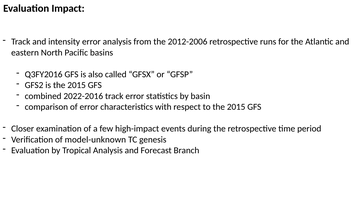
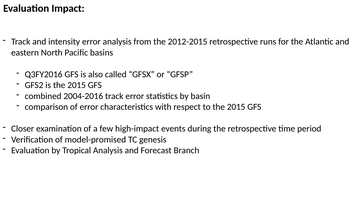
2012-2006: 2012-2006 -> 2012-2015 (188, 42)
2022-2016: 2022-2016 -> 2004-2016 (83, 96)
model-unknown: model-unknown -> model-promised (95, 140)
